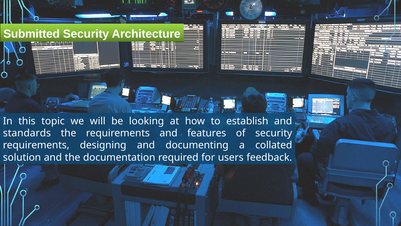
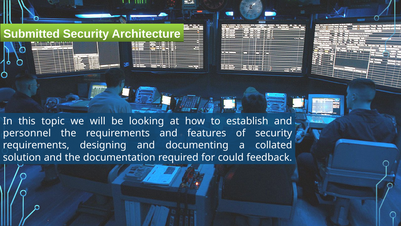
standards: standards -> personnel (27, 133)
users: users -> could (231, 157)
